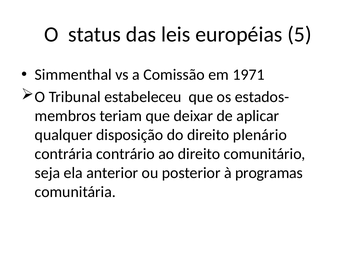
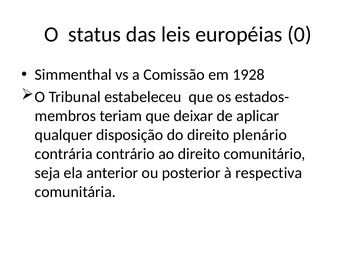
5: 5 -> 0 (299, 34)
1971: 1971 -> 1928 (249, 75)
programas: programas -> respectiva (269, 173)
